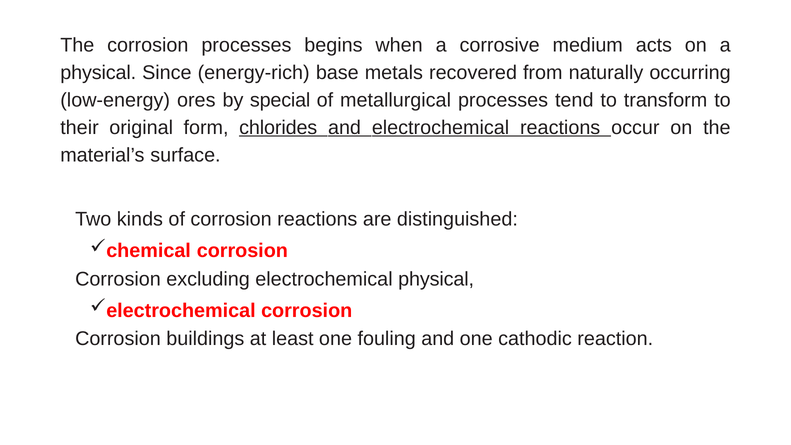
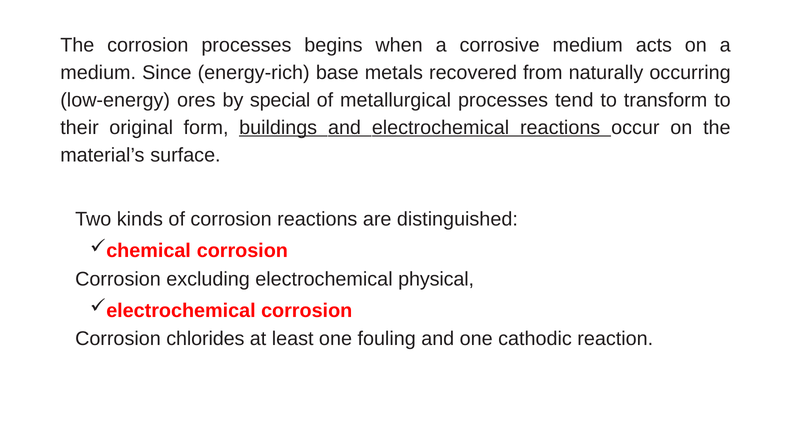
physical: physical -> medium (98, 72)
chlorides: chlorides -> buildings (278, 128)
buildings: buildings -> chlorides (205, 339)
